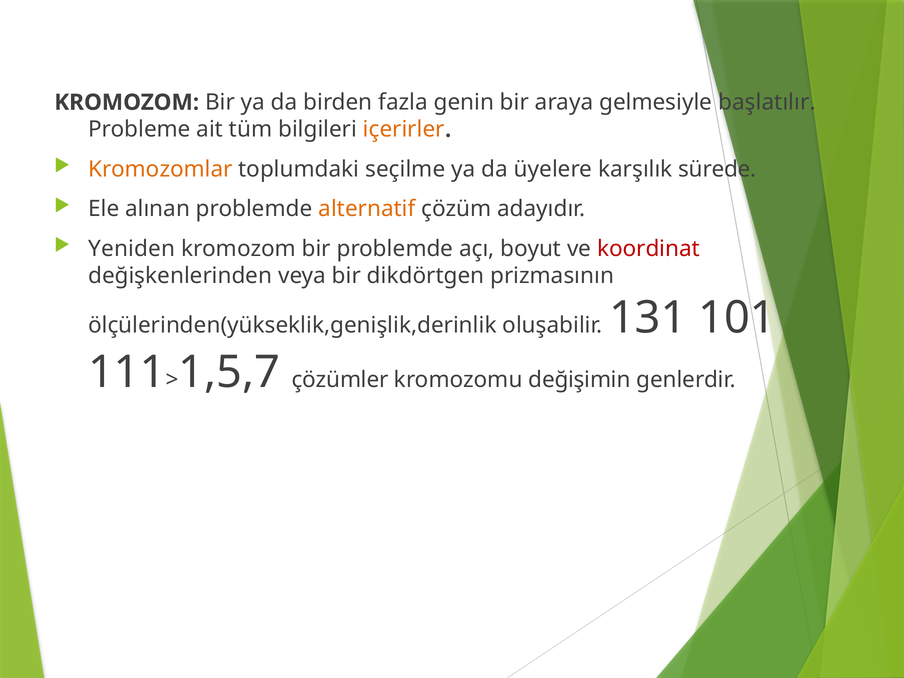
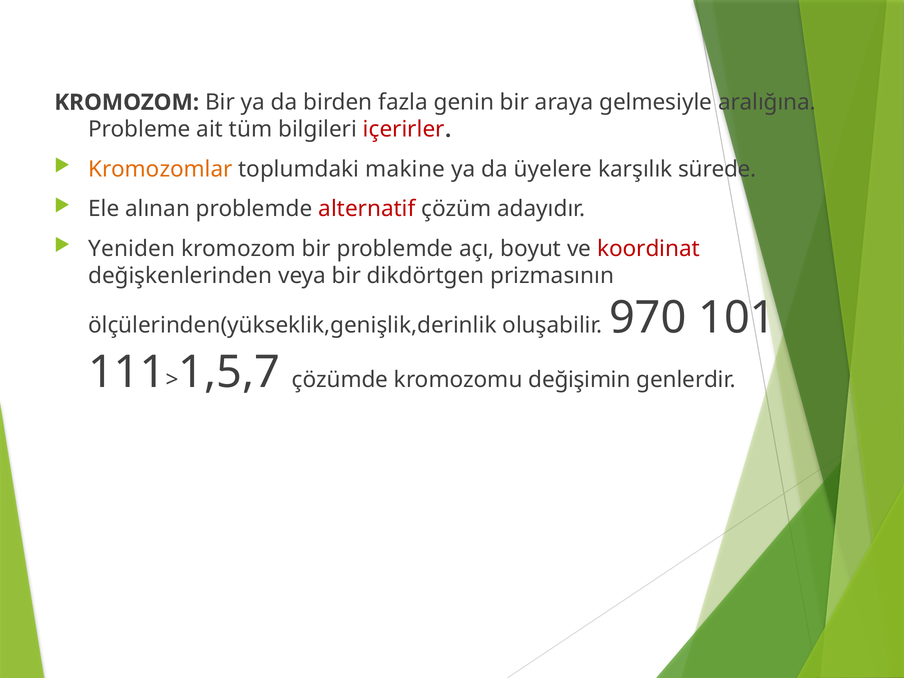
başlatılır: başlatılır -> aralığına (767, 102)
içerirler colour: orange -> red (404, 129)
seçilme: seçilme -> makine (405, 169)
alternatif colour: orange -> red (367, 209)
131: 131 -> 970 (648, 318)
çözümler: çözümler -> çözümde (340, 380)
